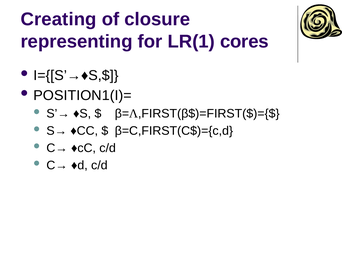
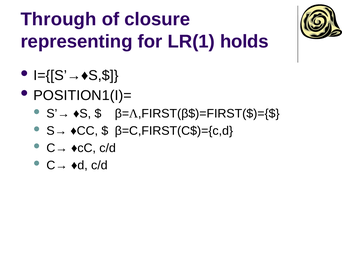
Creating: Creating -> Through (59, 19)
cores: cores -> holds (244, 41)
